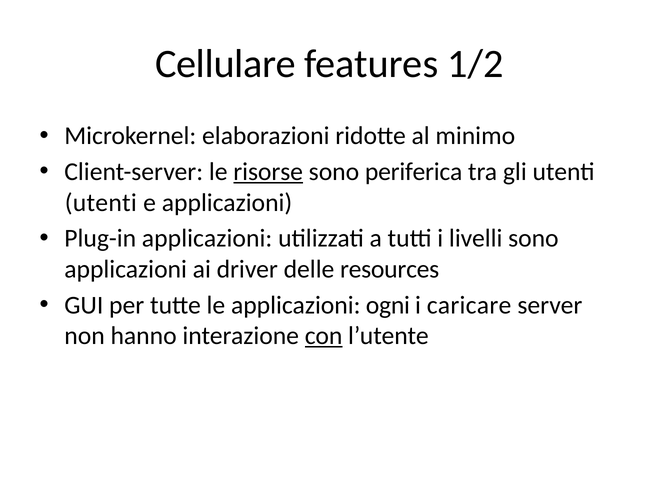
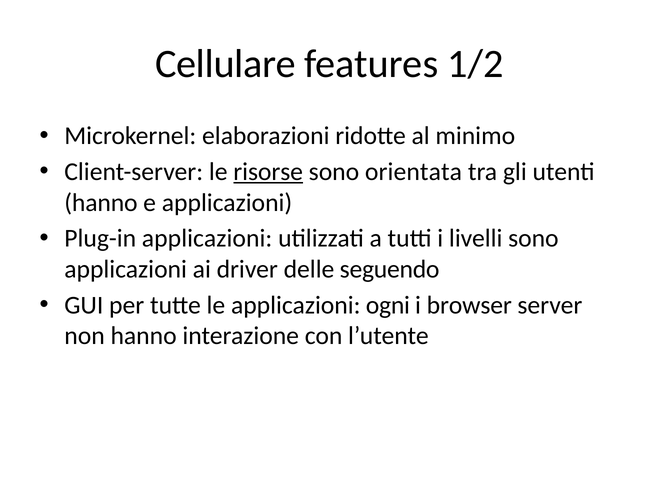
periferica: periferica -> orientata (413, 172)
utenti: utenti -> hanno (101, 203)
resources: resources -> seguendo (390, 269)
caricare: caricare -> browser (469, 305)
con underline: present -> none (324, 336)
